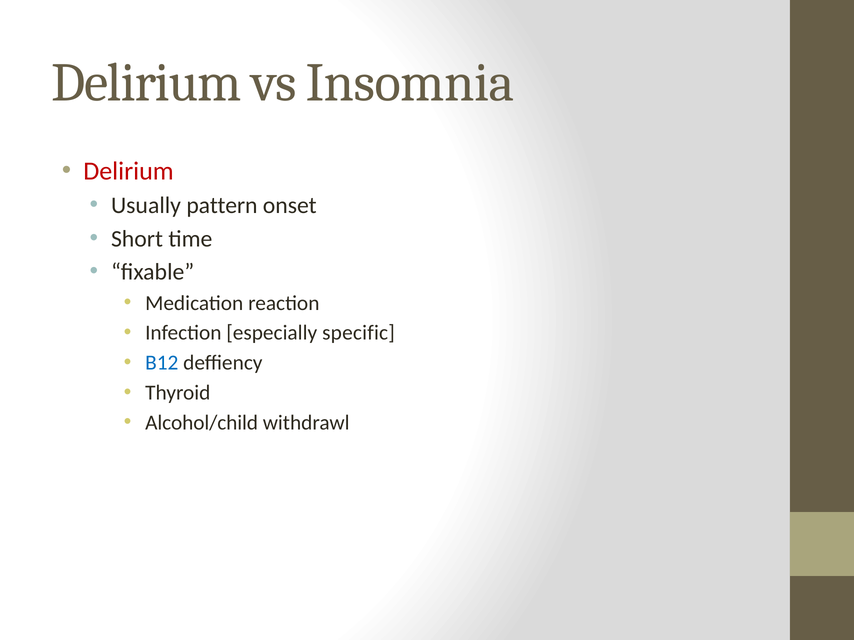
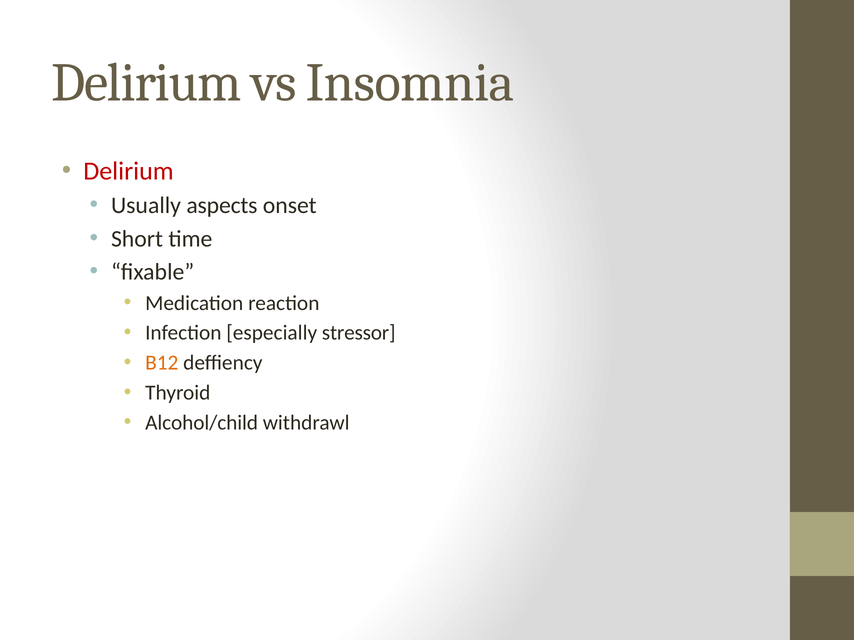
pattern: pattern -> aspects (222, 206)
specific: specific -> stressor (359, 333)
B12 colour: blue -> orange (162, 363)
